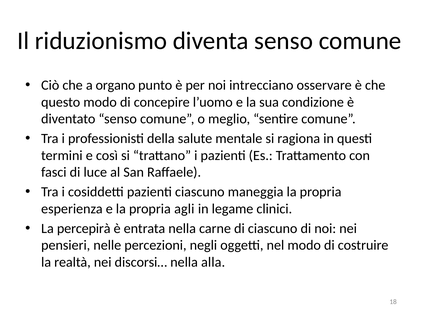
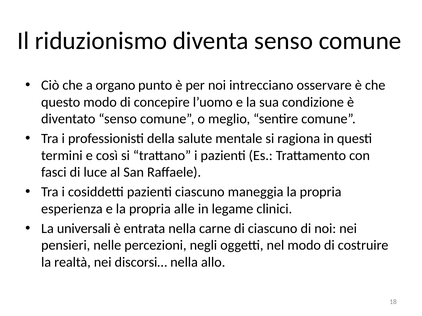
agli: agli -> alle (184, 209)
percepirà: percepirà -> universali (84, 229)
alla: alla -> allo (213, 263)
